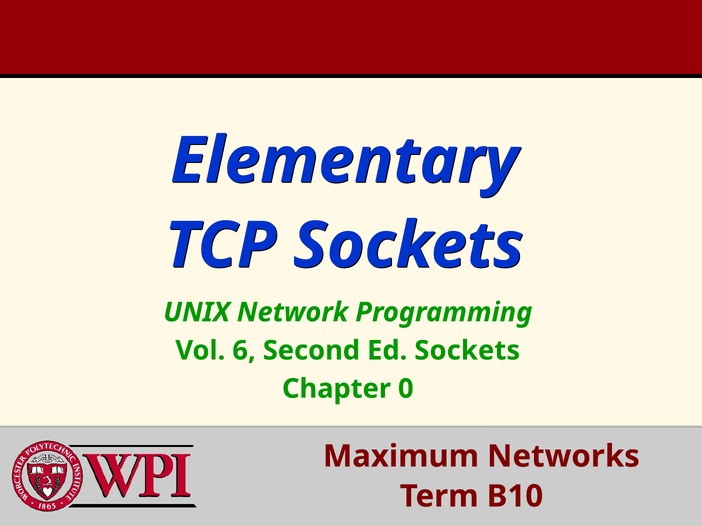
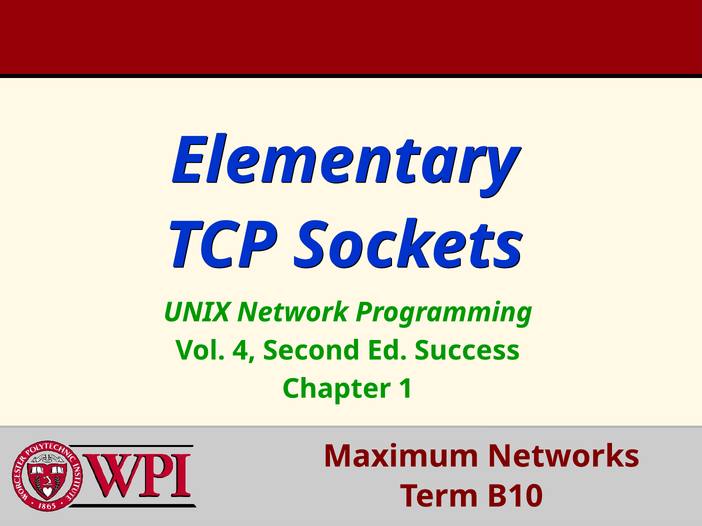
6: 6 -> 4 (244, 351)
Ed Sockets: Sockets -> Success (467, 351)
0: 0 -> 1 (406, 389)
